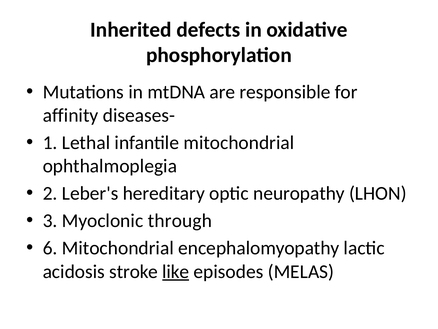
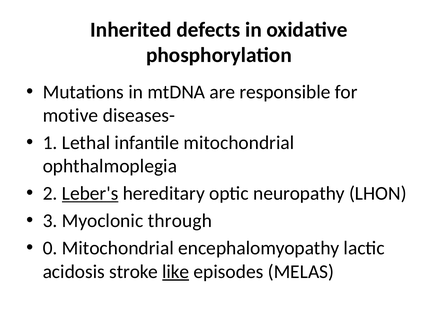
affinity: affinity -> motive (71, 115)
Leber's underline: none -> present (90, 193)
6: 6 -> 0 (50, 248)
